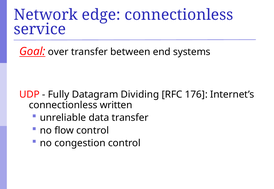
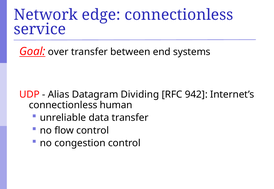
Fully: Fully -> Alias (59, 95)
176: 176 -> 942 (196, 95)
written: written -> human (116, 105)
